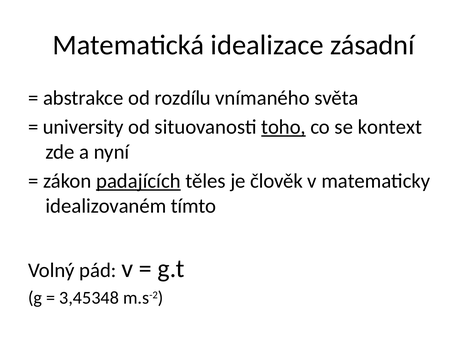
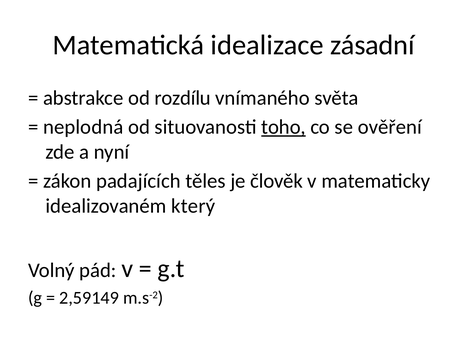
university: university -> neplodná (83, 127)
kontext: kontext -> ověření (390, 127)
padajících underline: present -> none (138, 181)
tímto: tímto -> který (193, 206)
3,45348: 3,45348 -> 2,59149 (89, 298)
